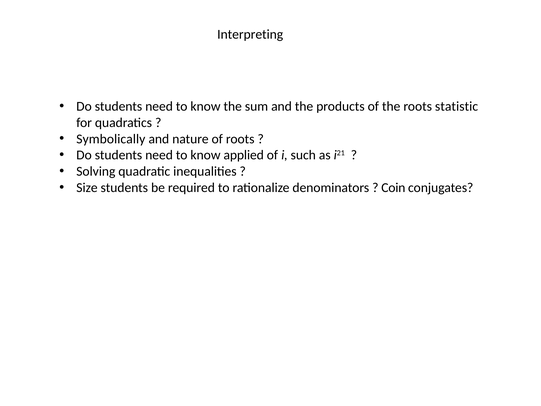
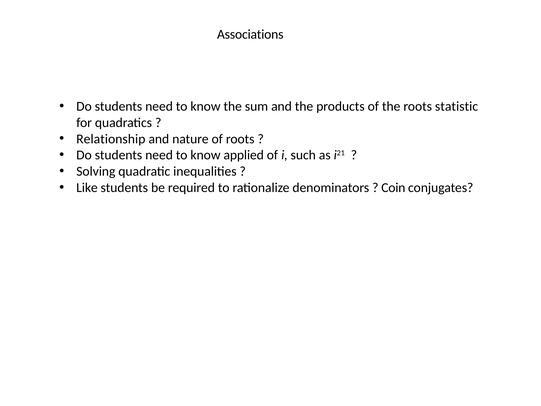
Interpreting: Interpreting -> Associations (250, 34)
Symbolically: Symbolically -> Relationship (111, 139)
Size: Size -> Like (87, 188)
